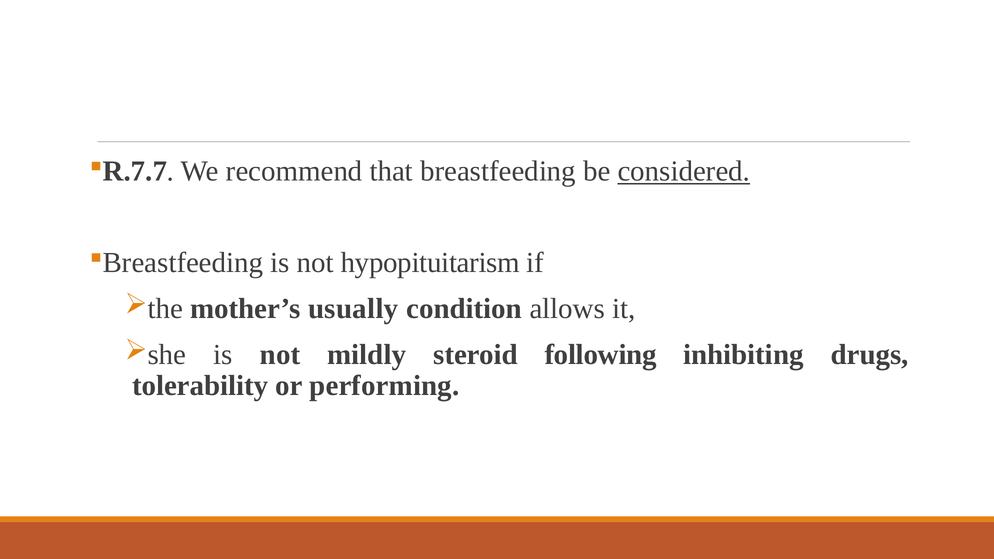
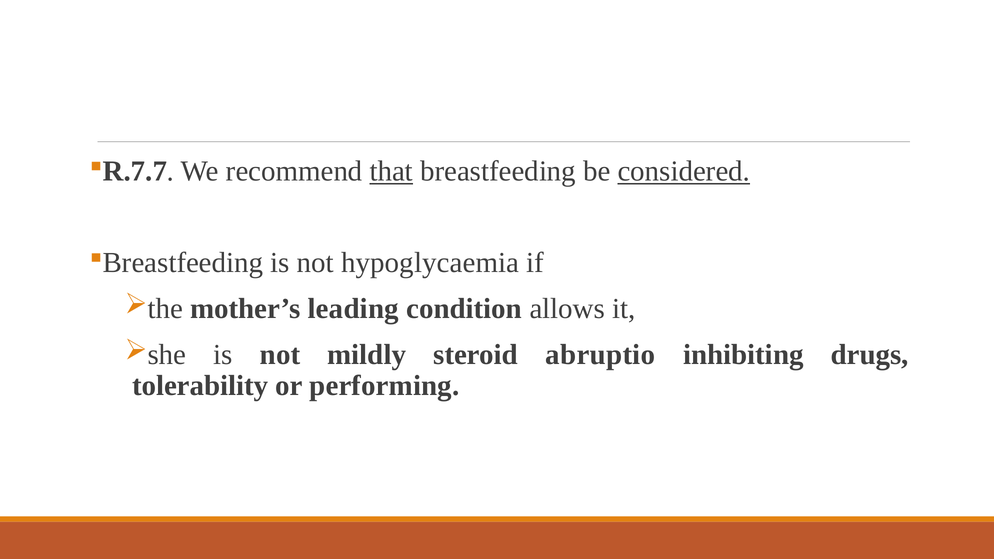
that underline: none -> present (391, 171)
hypopituitarism: hypopituitarism -> hypoglycaemia (430, 263)
usually: usually -> leading (353, 309)
following: following -> abruptio (600, 355)
